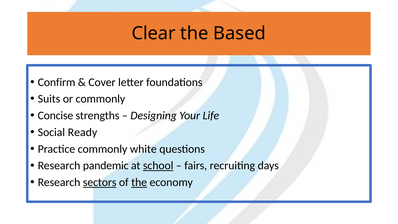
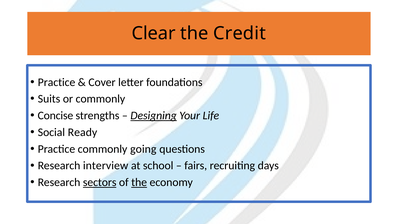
Based: Based -> Credit (239, 33)
Confirm: Confirm -> Practice (57, 82)
Designing underline: none -> present (154, 115)
white: white -> going (143, 149)
pandemic: pandemic -> interview (106, 166)
school underline: present -> none (158, 166)
